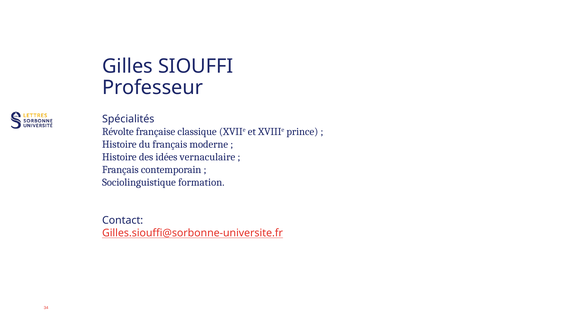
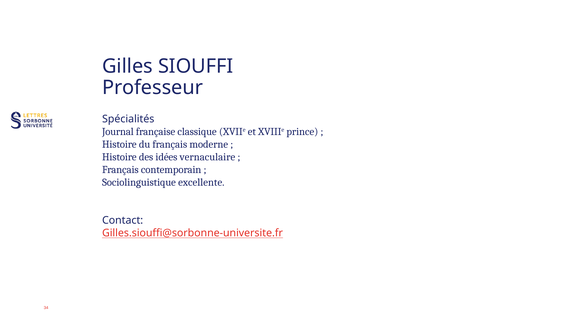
Révolte: Révolte -> Journal (118, 132)
formation: formation -> excellente (201, 183)
